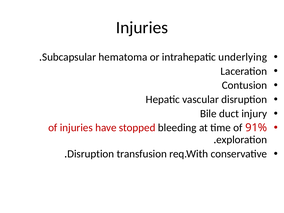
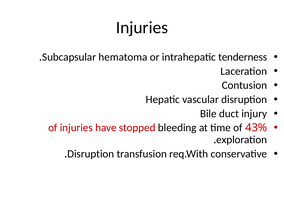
underlying: underlying -> tenderness (243, 57)
91%: 91% -> 43% (256, 128)
